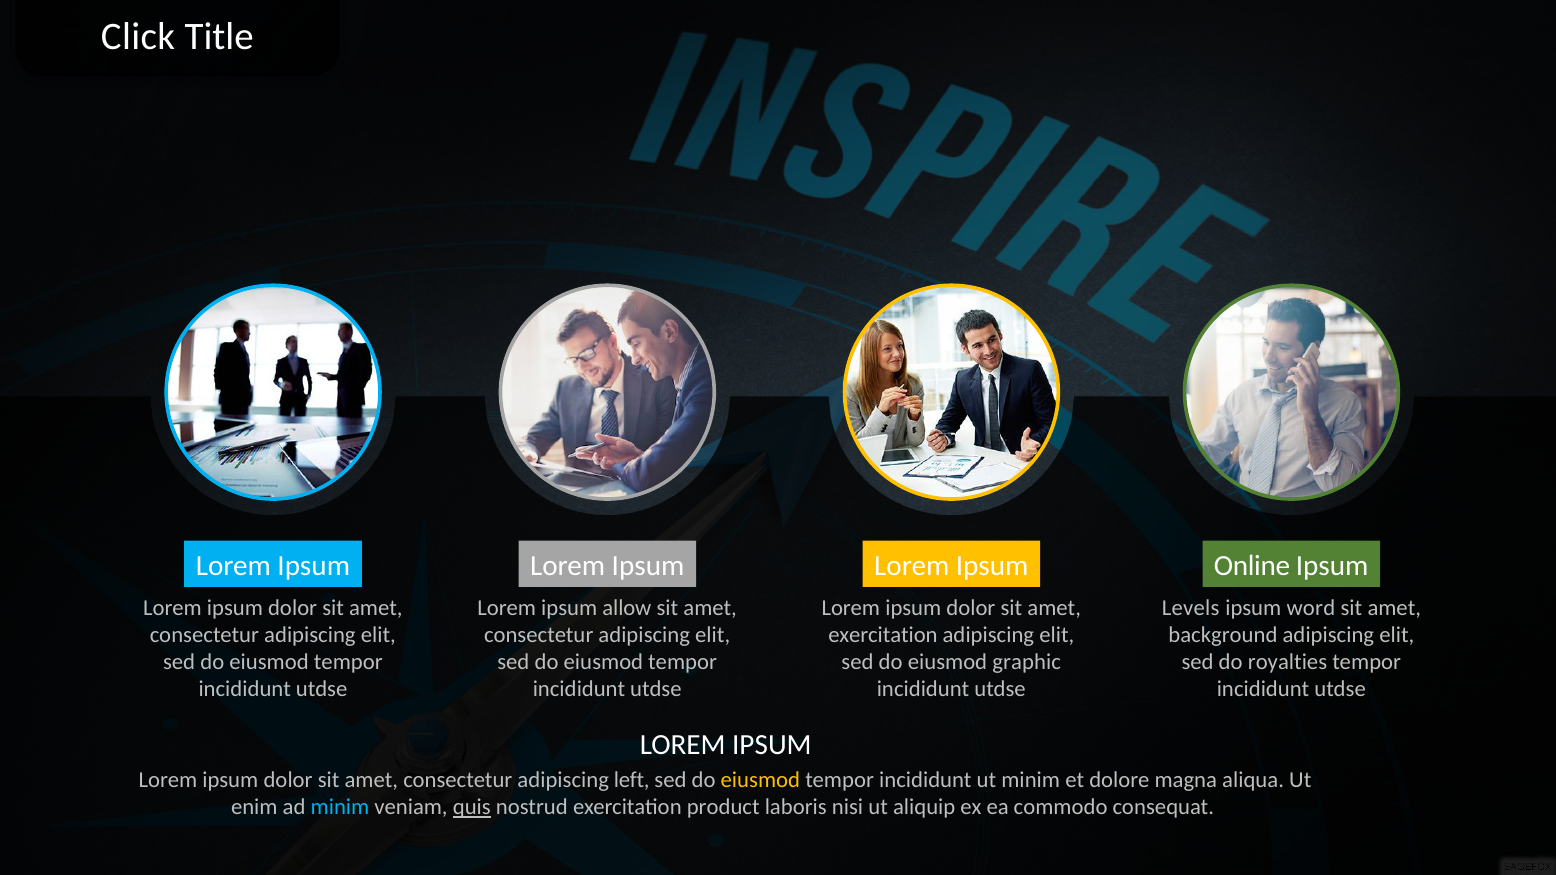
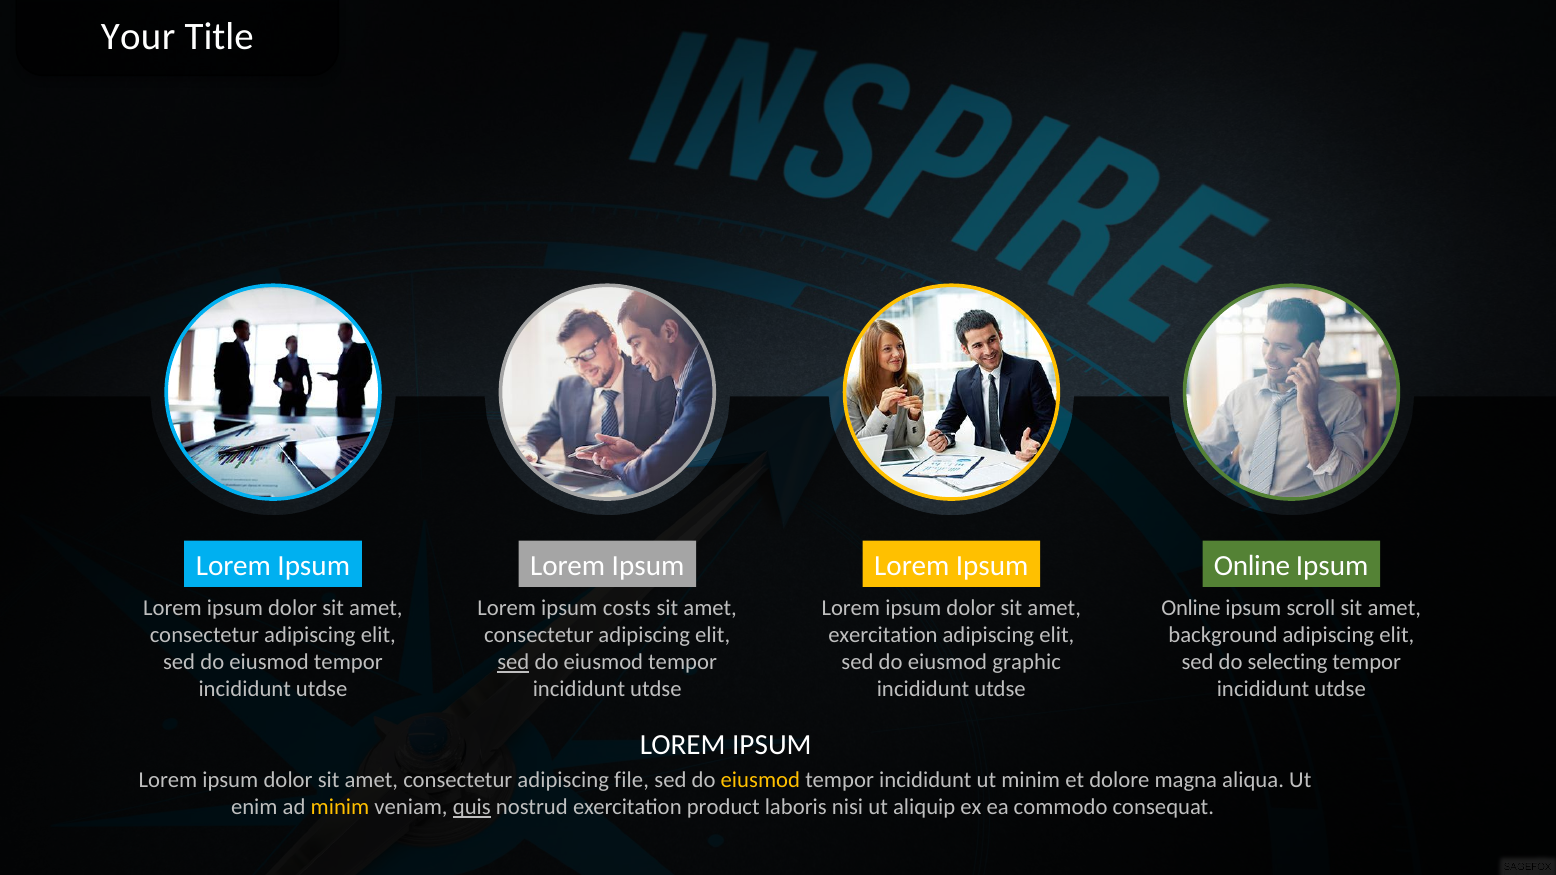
Click: Click -> Your (138, 37)
allow: allow -> costs (627, 608)
Levels: Levels -> Online (1191, 608)
word: word -> scroll (1311, 608)
sed underline: none -> present (513, 662)
royalties: royalties -> selecting (1288, 662)
left: left -> file (632, 780)
minim colour: light blue -> yellow (340, 808)
